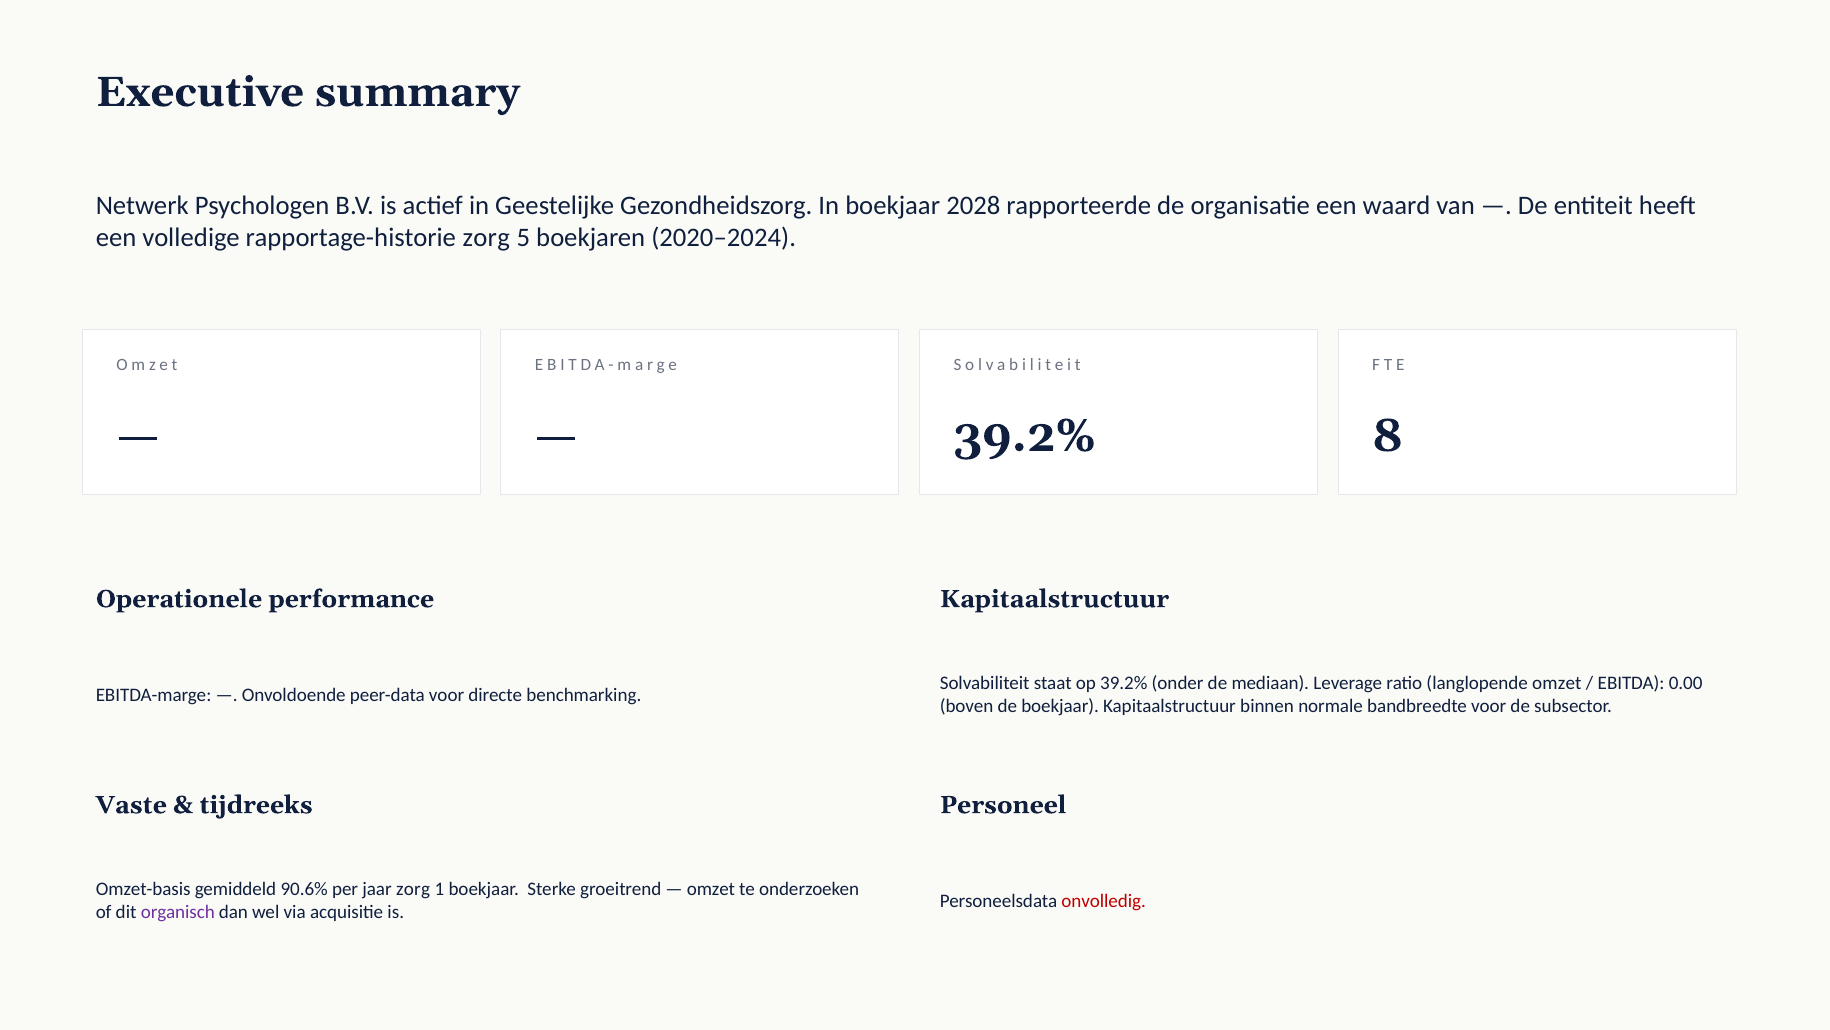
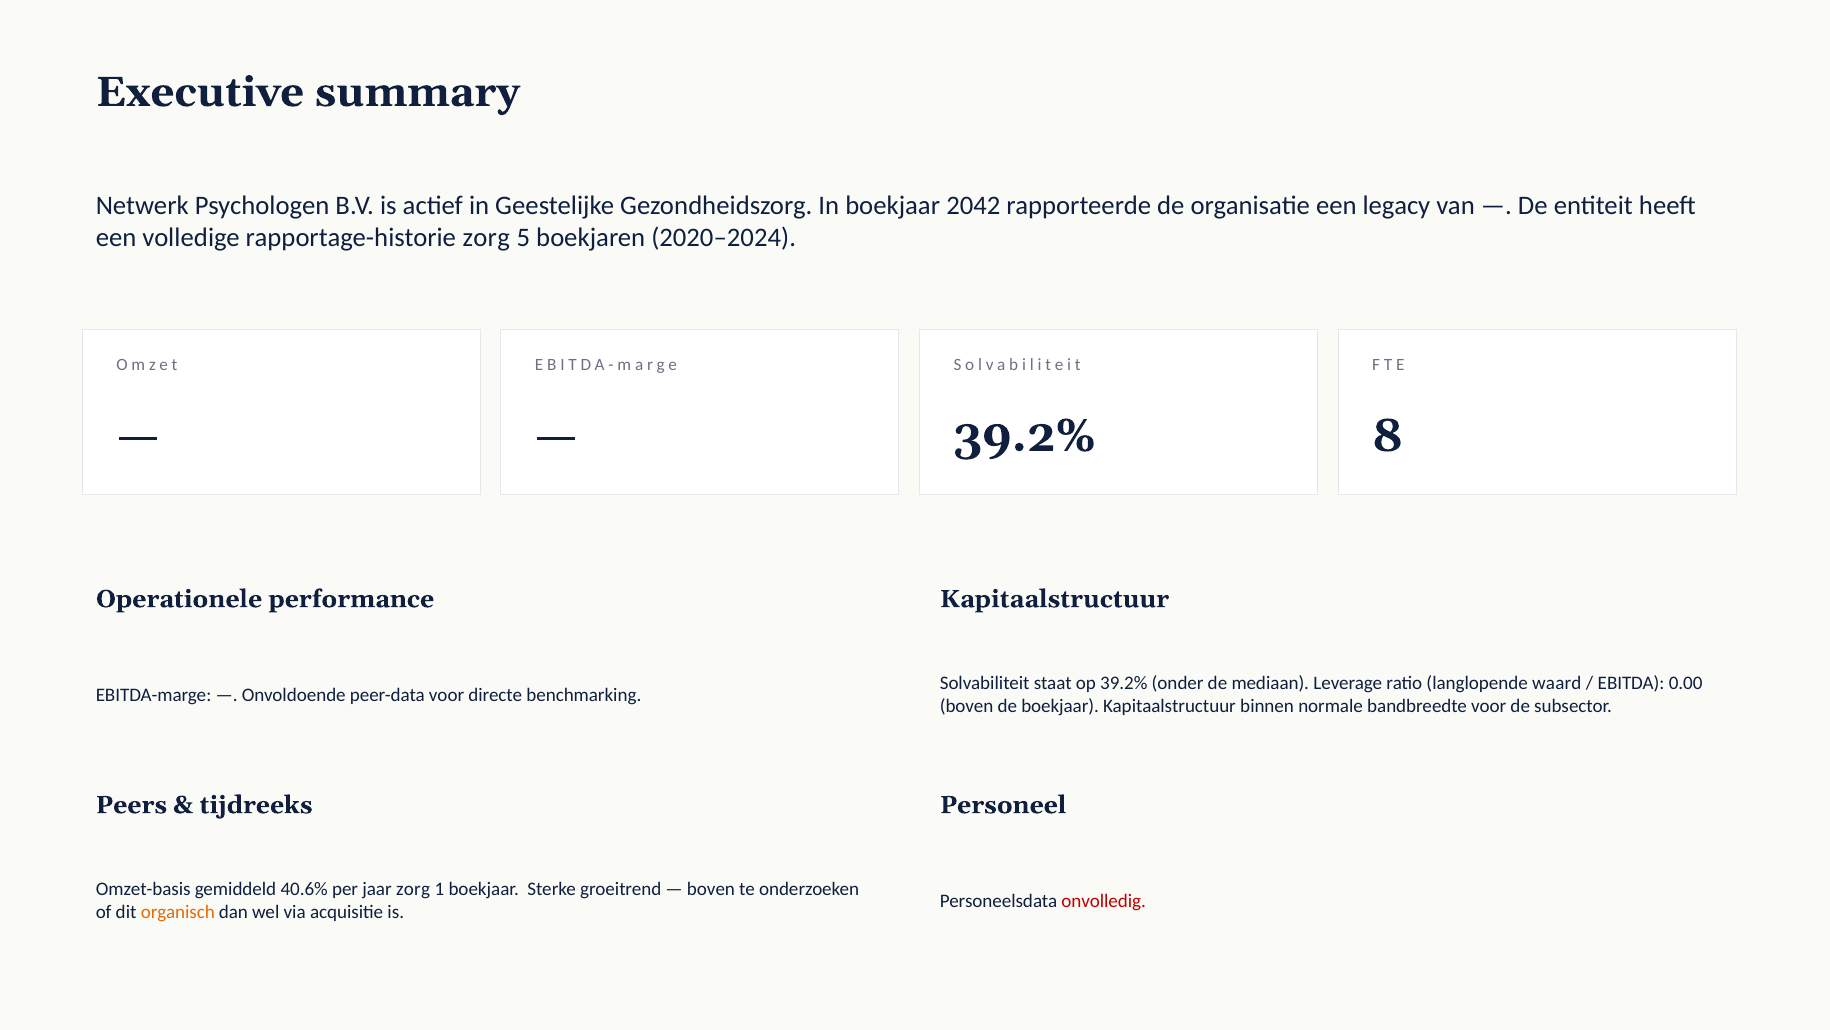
2028: 2028 -> 2042 (973, 205)
waard: waard -> legacy (1396, 205)
langlopende omzet: omzet -> waard (1557, 683)
Vaste: Vaste -> Peers (131, 805)
90.6%: 90.6% -> 40.6% (304, 889)
omzet: omzet -> boven (711, 889)
organisch colour: purple -> orange (178, 912)
